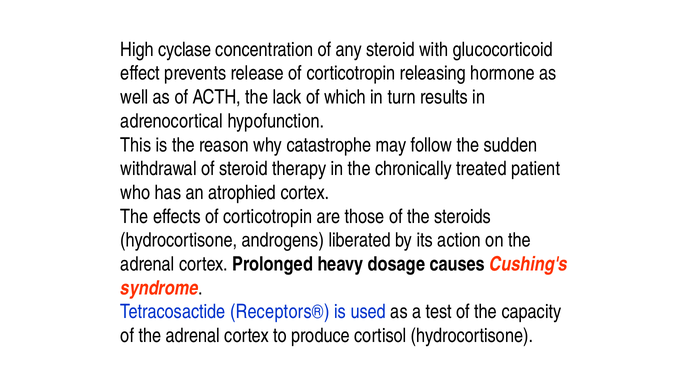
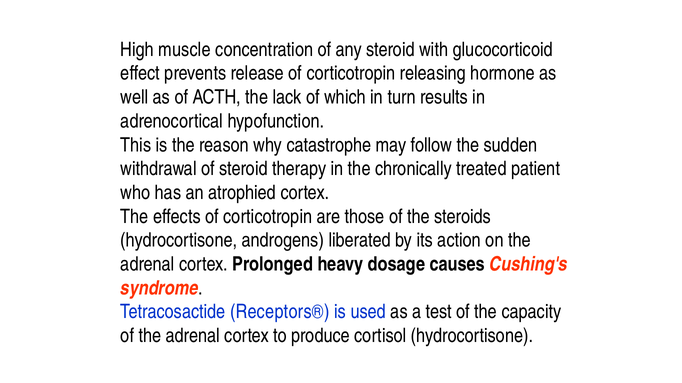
cyclase: cyclase -> muscle (185, 50)
